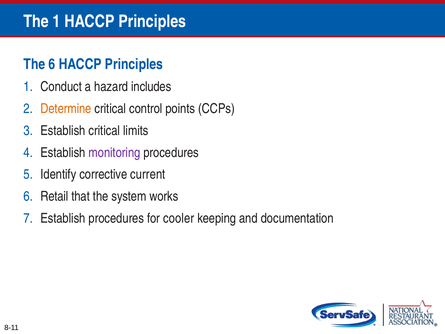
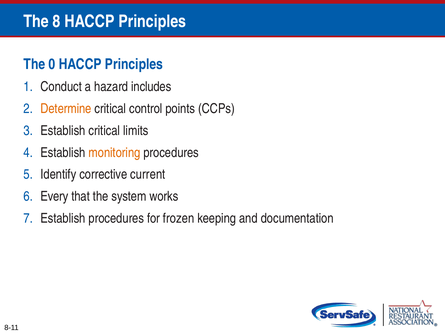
The 1: 1 -> 8 (57, 22)
The 6: 6 -> 0 (52, 64)
monitoring colour: purple -> orange (114, 152)
Retail: Retail -> Every (54, 196)
cooler: cooler -> frozen (179, 218)
